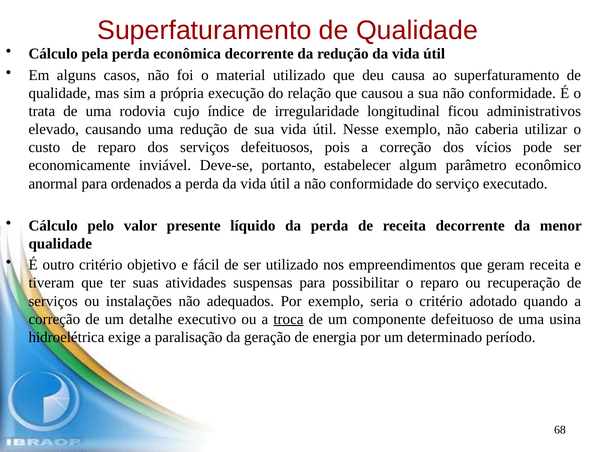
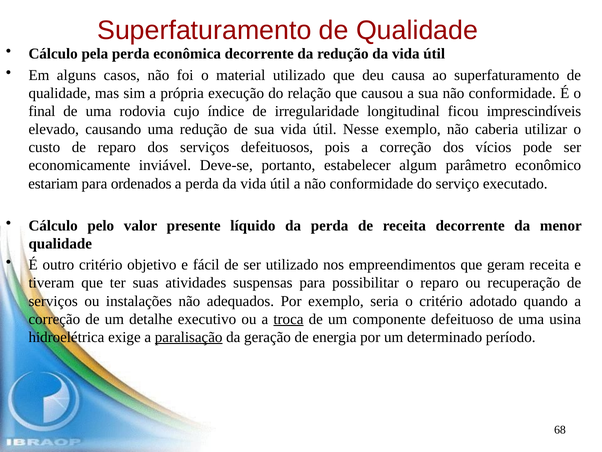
trata: trata -> final (42, 111)
administrativos: administrativos -> imprescindíveis (534, 111)
anormal: anormal -> estariam (53, 183)
paralisação underline: none -> present (189, 337)
